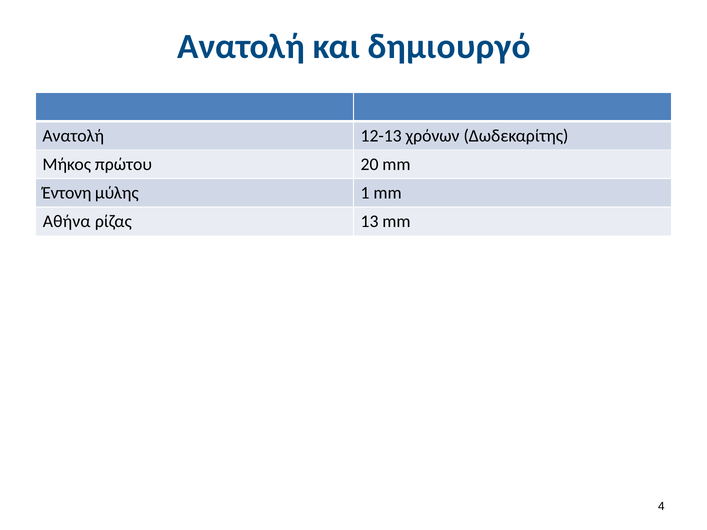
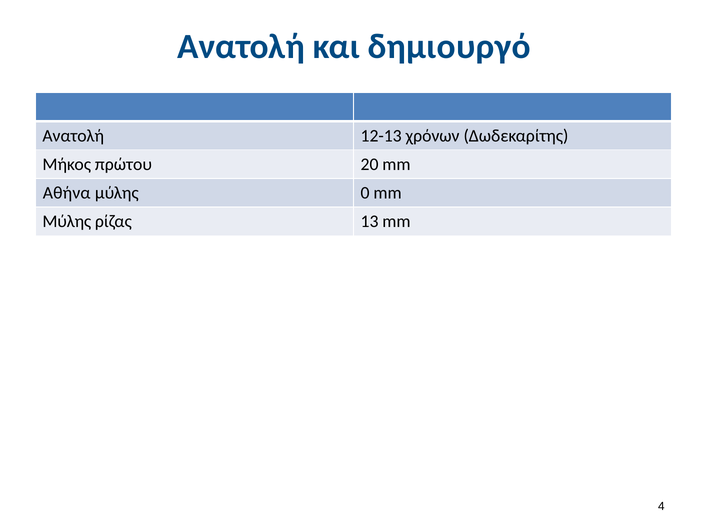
Έντονη: Έντονη -> Αθήνα (67, 193)
1: 1 -> 0 (365, 193)
Αθήνα: Αθήνα -> Μύλης (67, 222)
